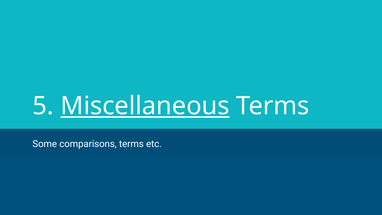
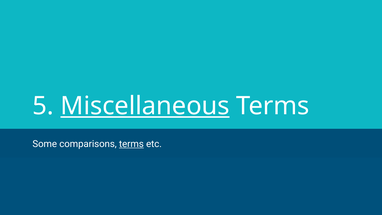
terms underline: none -> present (131, 144)
